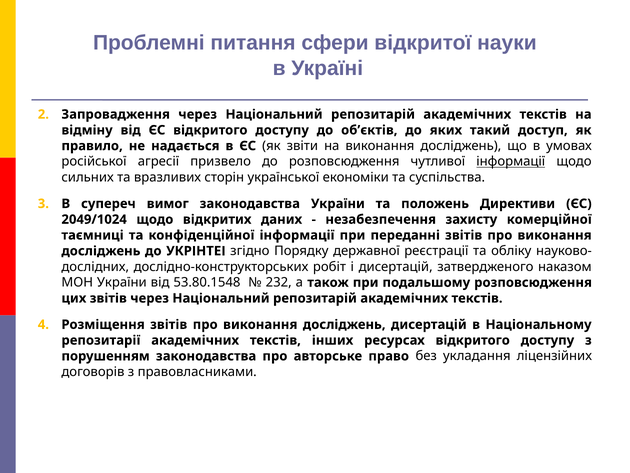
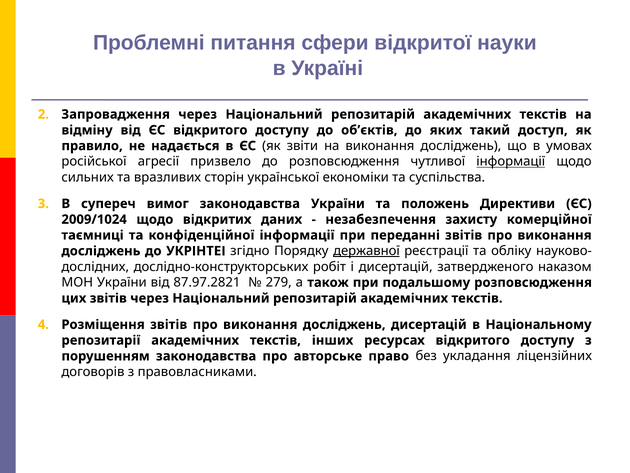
2049/1024: 2049/1024 -> 2009/1024 (94, 219)
державної underline: none -> present (366, 251)
53.80.1548: 53.80.1548 -> 87.97.2821 (207, 282)
232: 232 -> 279 (279, 282)
